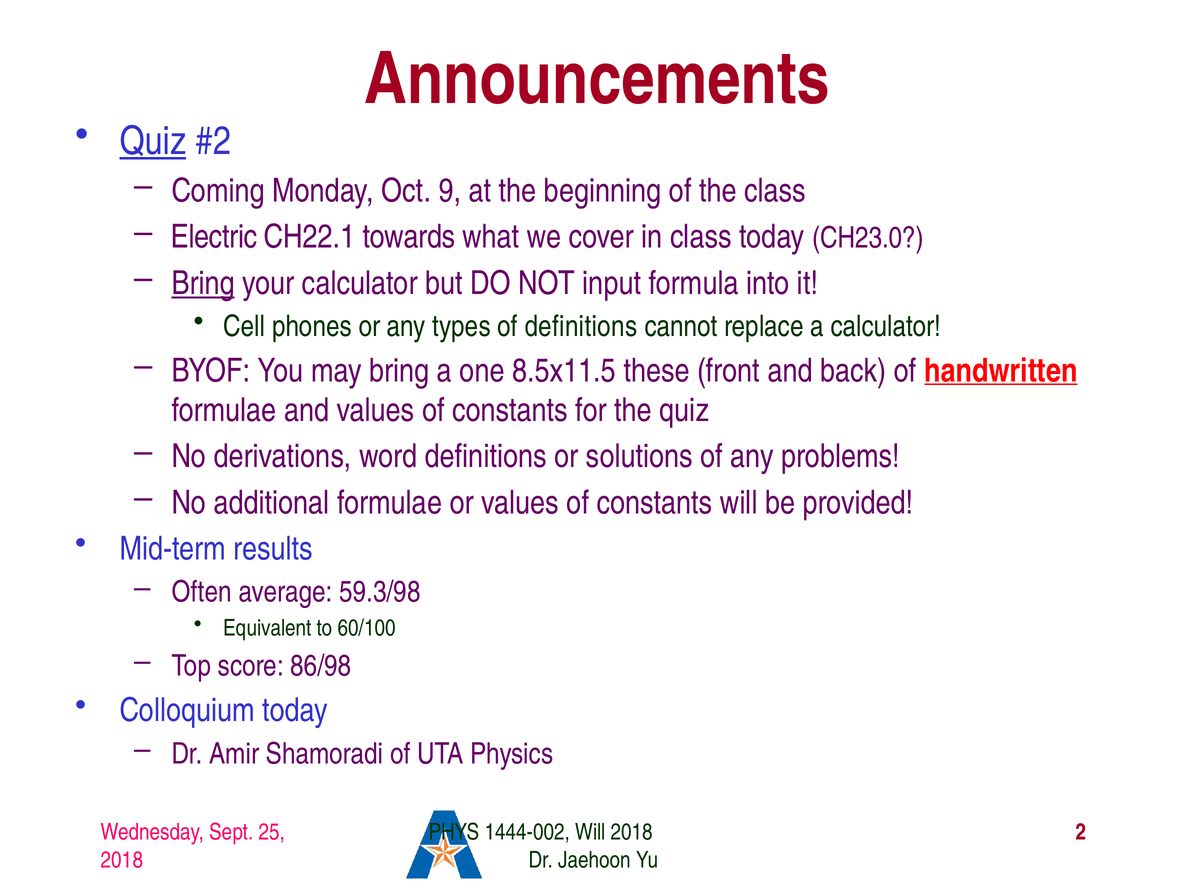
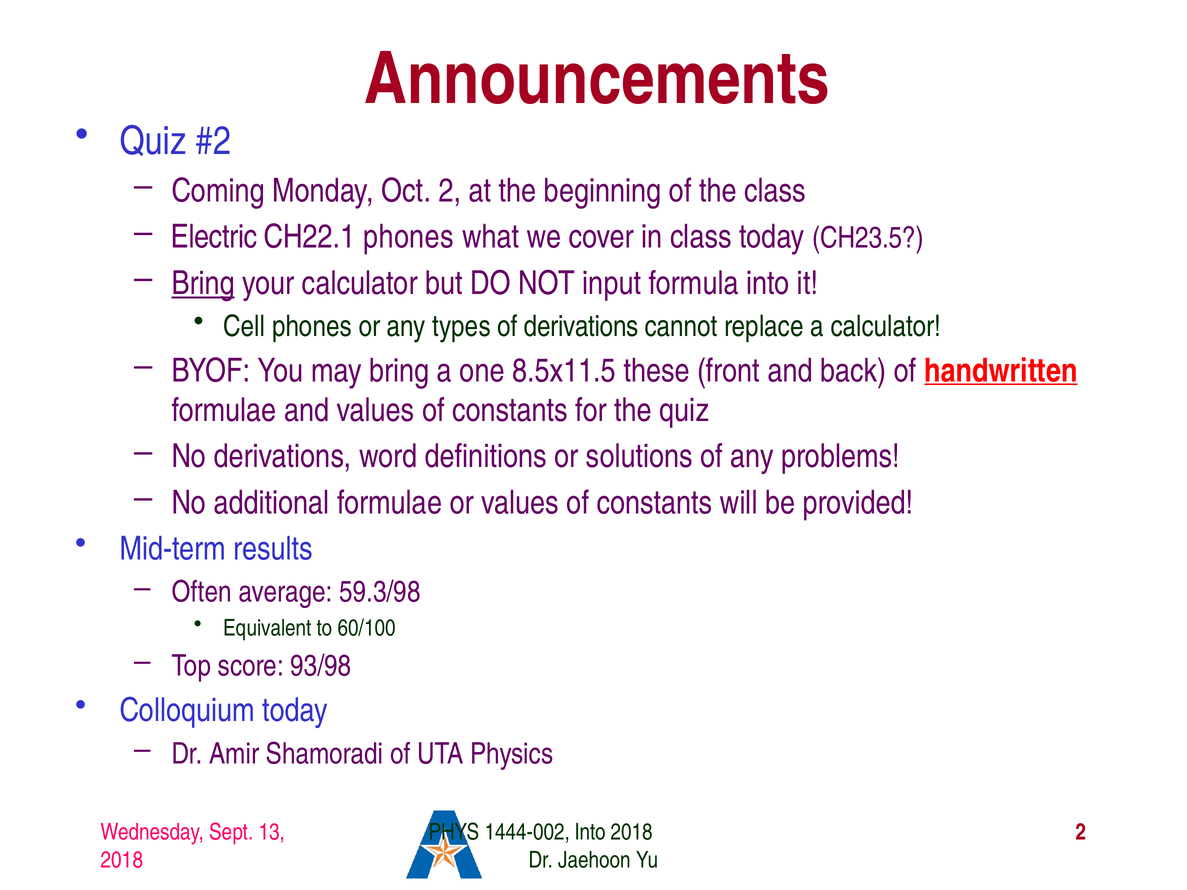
Quiz underline: present -> none (153, 141)
Oct 9: 9 -> 2 (450, 191)
CH22.1 towards: towards -> phones (409, 237)
CH23.0: CH23.0 -> CH23.5 (868, 238)
of definitions: definitions -> derivations (581, 327)
86/98: 86/98 -> 93/98 (321, 666)
25: 25 -> 13 (272, 833)
1444-002 Will: Will -> Into (590, 833)
